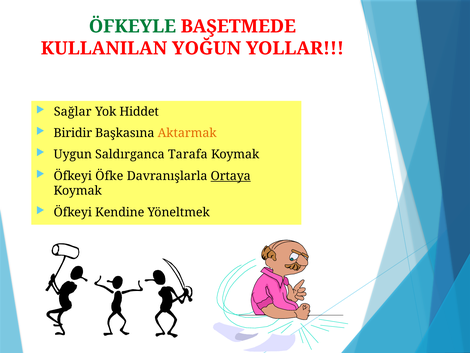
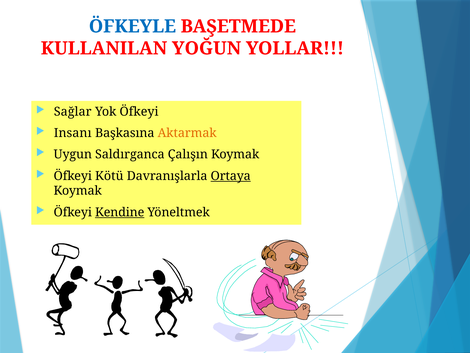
ÖFKEYLE colour: green -> blue (132, 26)
Yok Hiddet: Hiddet -> Öfkeyi (139, 111)
Biridir: Biridir -> Insanı (73, 133)
Tarafa: Tarafa -> Çalışın (188, 154)
Öfke: Öfke -> Kötü (109, 176)
Kendine underline: none -> present (120, 212)
